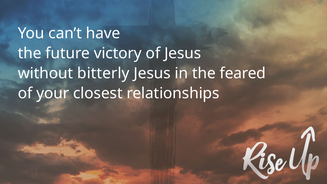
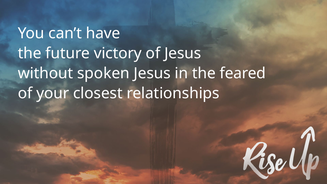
bitterly: bitterly -> spoken (103, 73)
